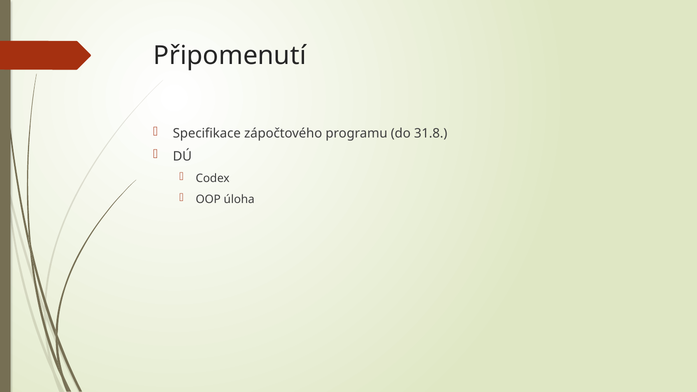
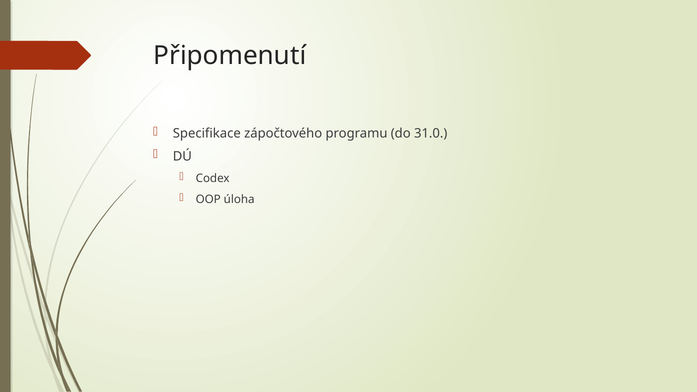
31.8: 31.8 -> 31.0 (431, 133)
